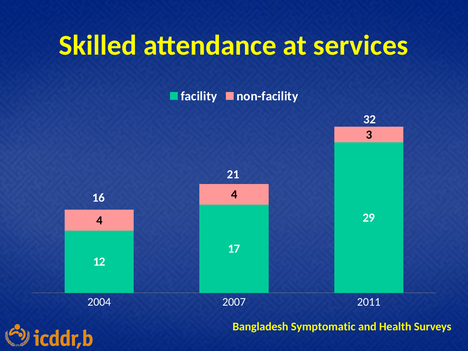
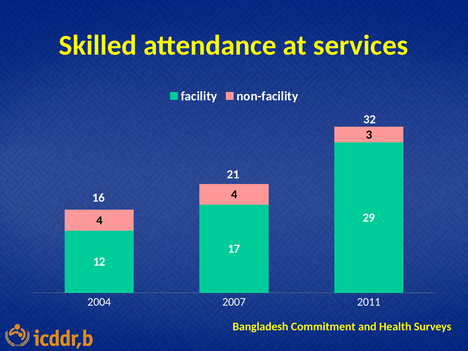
Symptomatic: Symptomatic -> Commitment (323, 327)
